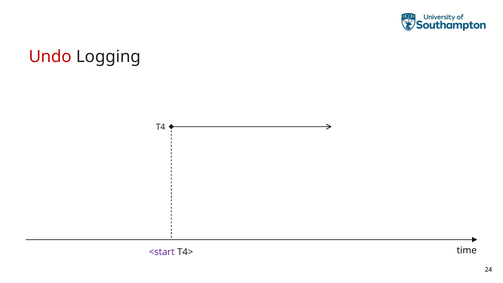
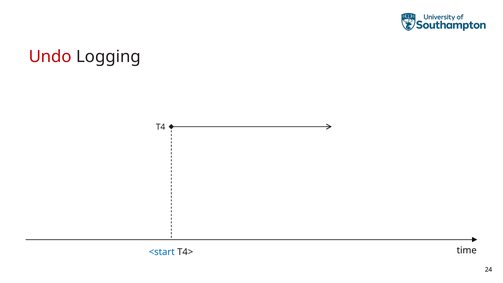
<start colour: purple -> blue (162, 252)
